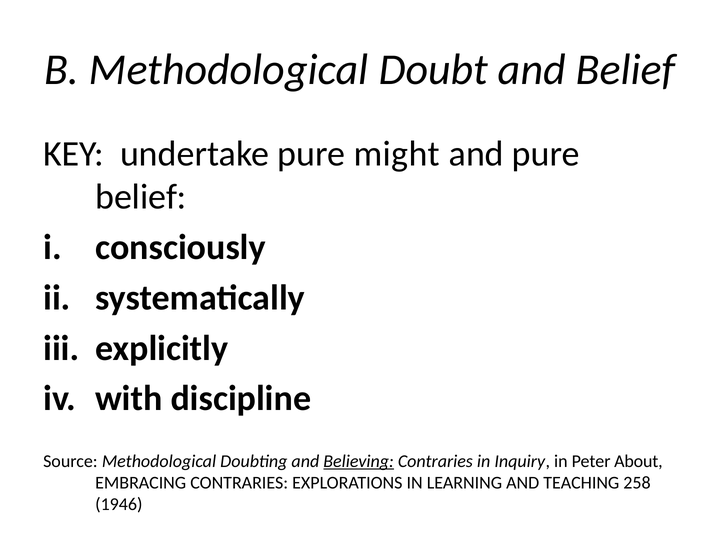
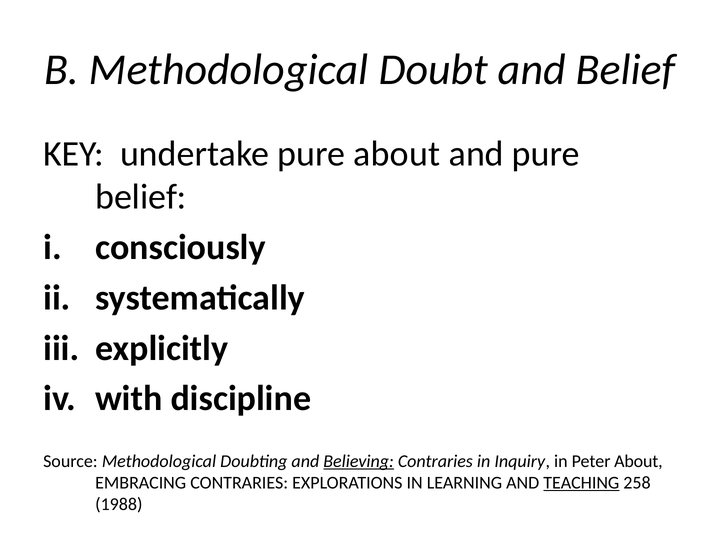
pure might: might -> about (397, 154)
TEACHING underline: none -> present (581, 483)
1946: 1946 -> 1988 (119, 504)
